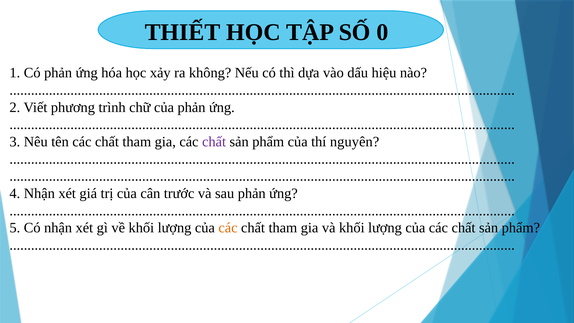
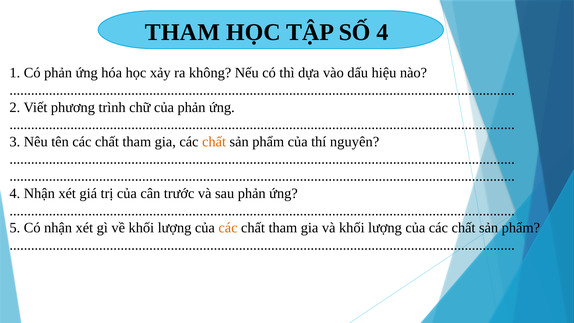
THIẾT: THIẾT -> THAM (182, 32)
SỐ 0: 0 -> 4 (382, 32)
chất colour: purple -> orange (214, 142)
